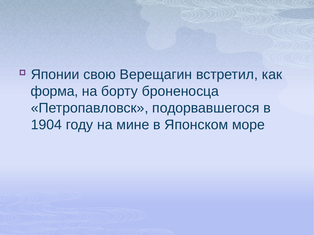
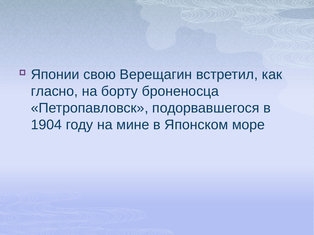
форма: форма -> гласно (54, 91)
